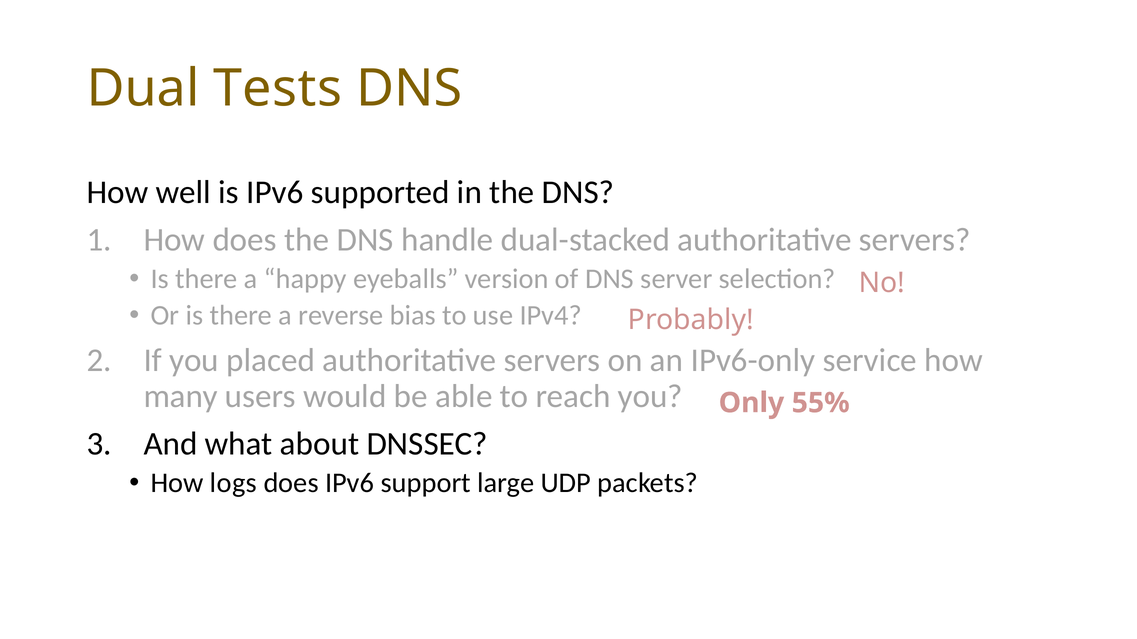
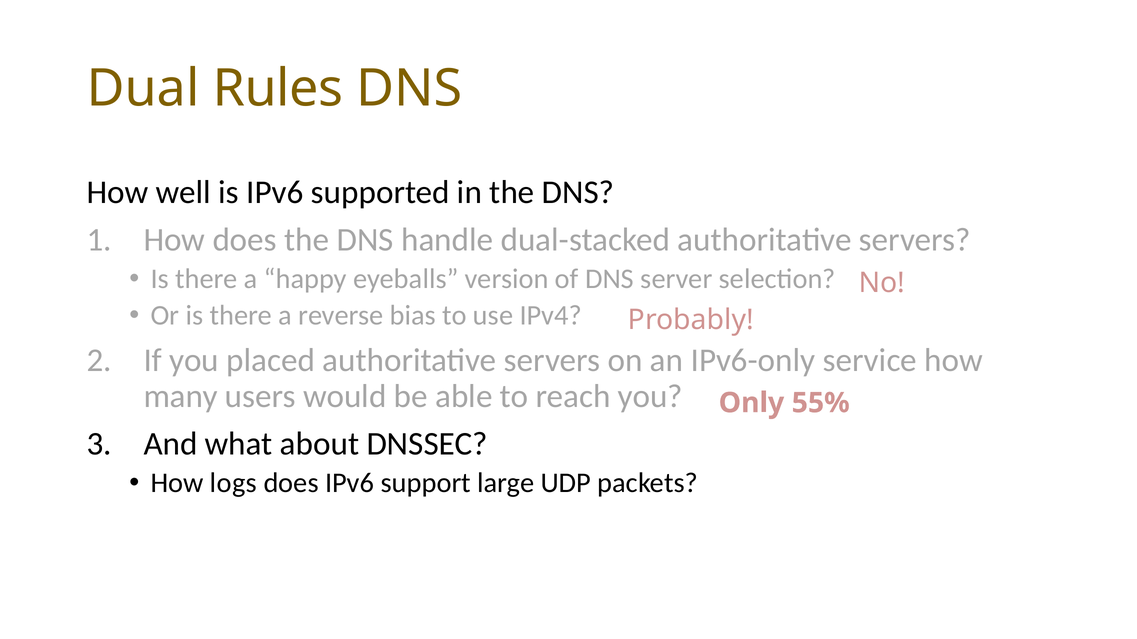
Tests: Tests -> Rules (278, 89)
